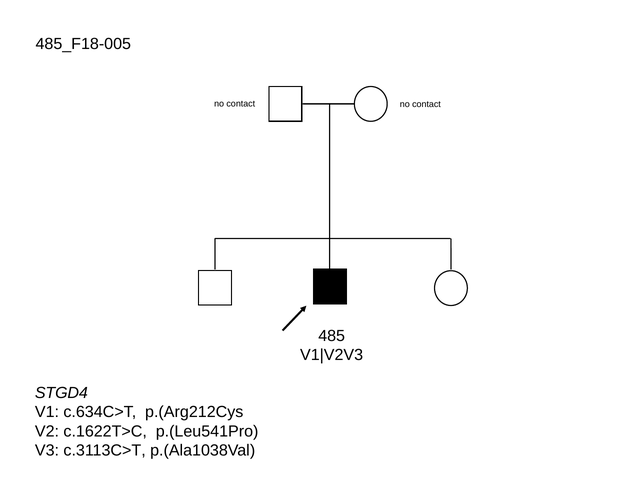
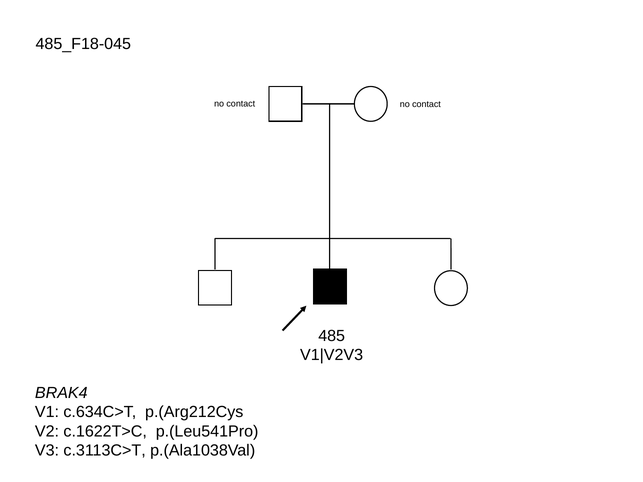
485_F18-005: 485_F18-005 -> 485_F18-045 (83, 44)
STGD4: STGD4 -> BRAK4 (61, 393)
